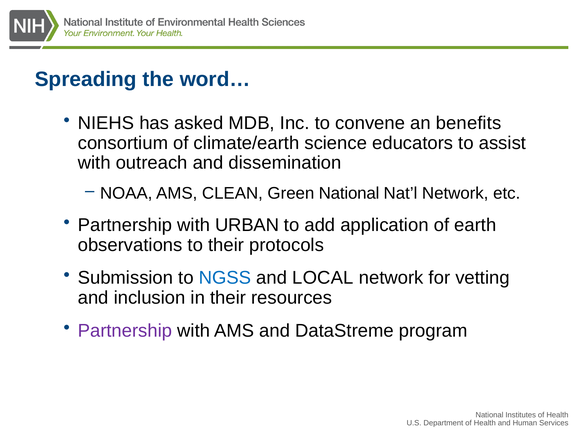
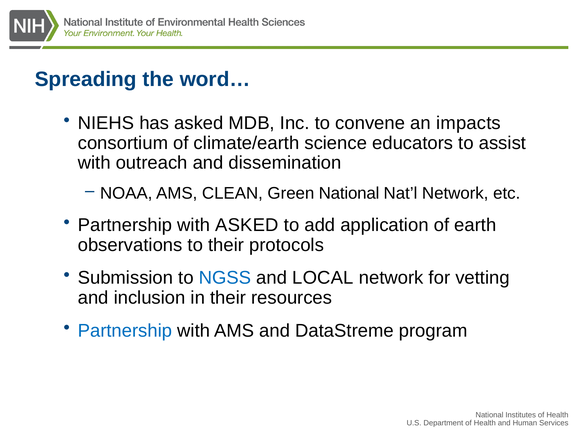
benefits: benefits -> impacts (469, 123)
with URBAN: URBAN -> ASKED (247, 225)
Partnership colour: purple -> blue (125, 331)
